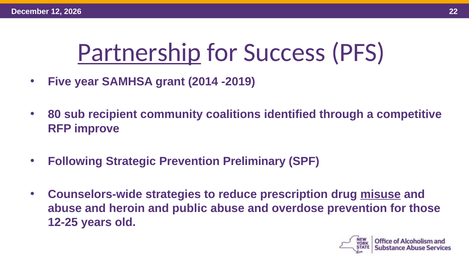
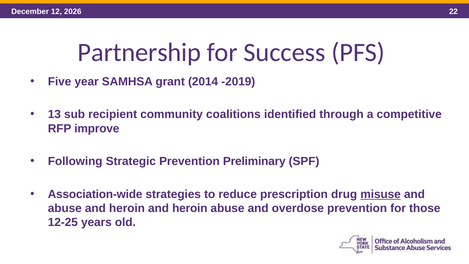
Partnership underline: present -> none (139, 52)
80: 80 -> 13 (54, 114)
Counselors-wide: Counselors-wide -> Association-wide (95, 194)
heroin and public: public -> heroin (190, 208)
